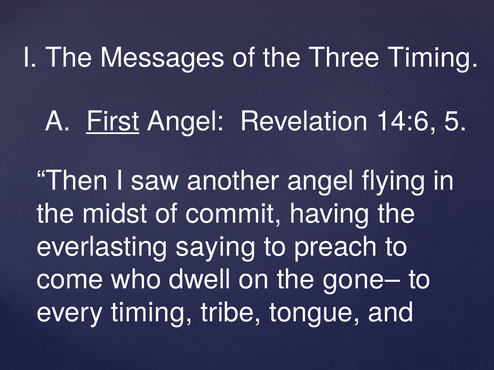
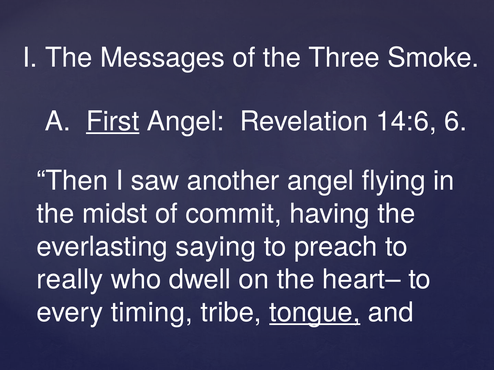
Three Timing: Timing -> Smoke (433, 58)
5: 5 -> 6 (456, 122)
come: come -> really (70, 280)
gone–: gone– -> heart– (361, 280)
tongue underline: none -> present (315, 313)
